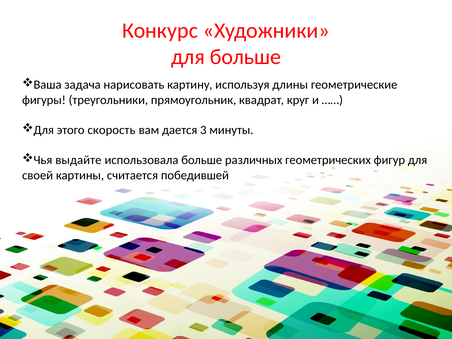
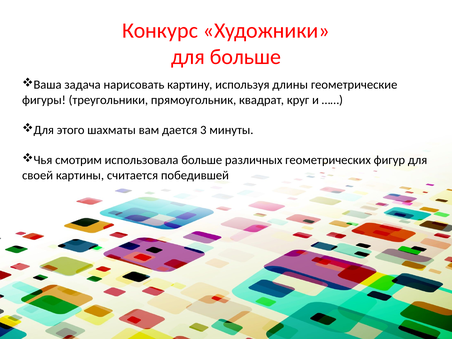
скорость: скорость -> шахматы (112, 130)
выдайте: выдайте -> смотрим (79, 160)
